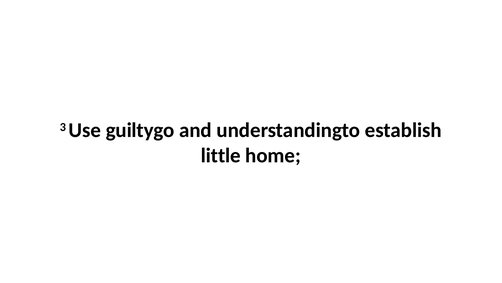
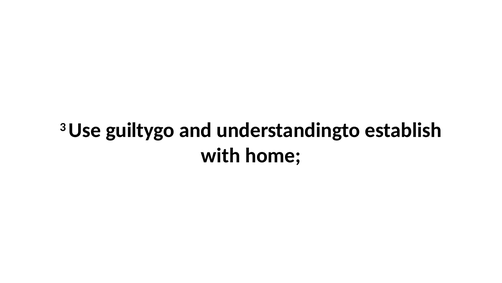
little: little -> with (221, 155)
